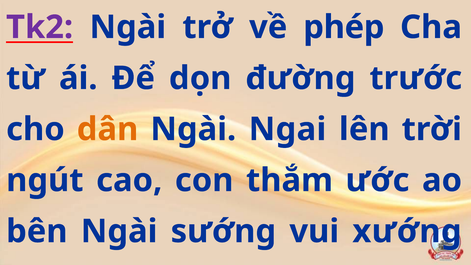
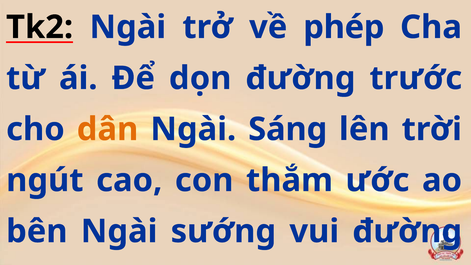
Tk2 colour: purple -> black (40, 27)
Ngai: Ngai -> Sáng (288, 129)
vui xướng: xướng -> đường (407, 231)
